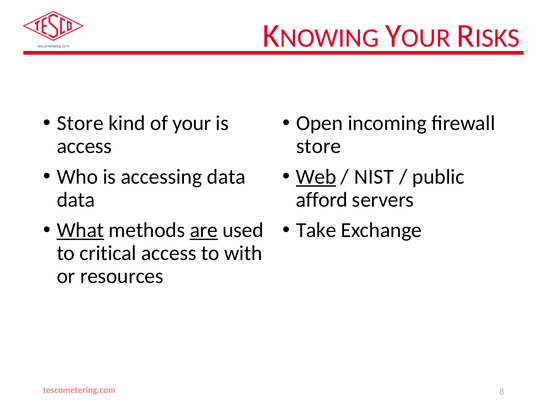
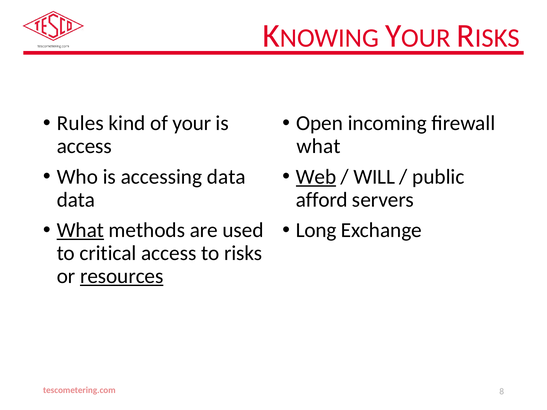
Store: Store -> Rules (80, 123)
store: store -> what (319, 146)
NIST: NIST -> WILL (374, 177)
are underline: present -> none (204, 230)
Take: Take -> Long (316, 230)
with: with -> risks (243, 253)
resources underline: none -> present (122, 276)
